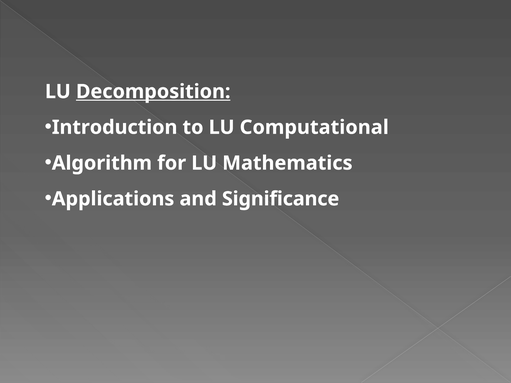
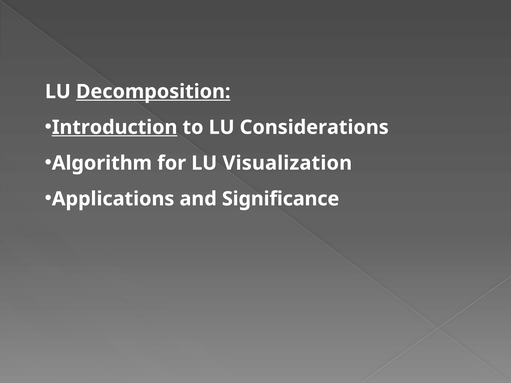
Introduction underline: none -> present (115, 127)
Computational: Computational -> Considerations (314, 127)
Mathematics: Mathematics -> Visualization (287, 163)
